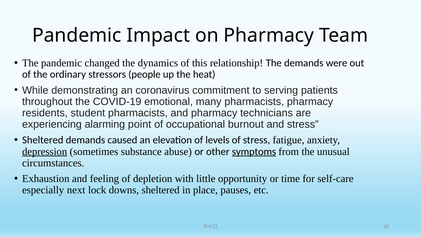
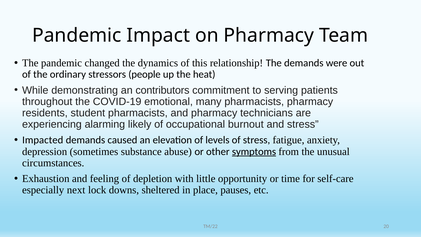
coronavirus: coronavirus -> contributors (162, 90)
point: point -> likely (140, 124)
Sheltered: Sheltered -> Impacted (43, 140)
depression underline: present -> none (45, 151)
